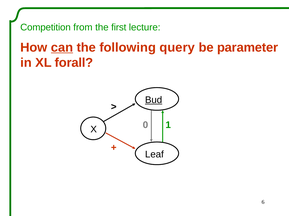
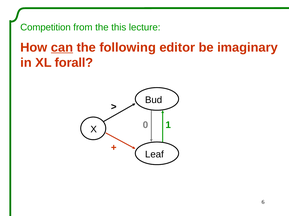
first: first -> this (119, 27)
query: query -> editor (177, 48)
parameter: parameter -> imaginary (248, 48)
Bud underline: present -> none (154, 100)
